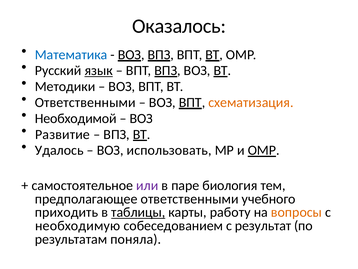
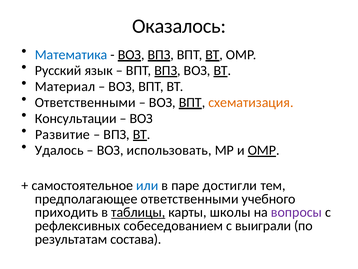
язык underline: present -> none (99, 71)
Методики: Методики -> Материал (65, 86)
Необходимой: Необходимой -> Консультации (76, 118)
или colour: purple -> blue (147, 185)
биология: биология -> достигли (230, 185)
работу: работу -> школы (230, 212)
вопросы colour: orange -> purple (296, 212)
необходимую: необходимую -> рефлексивных (78, 225)
результат: результат -> выиграли (263, 225)
поняла: поняла -> состава (136, 239)
